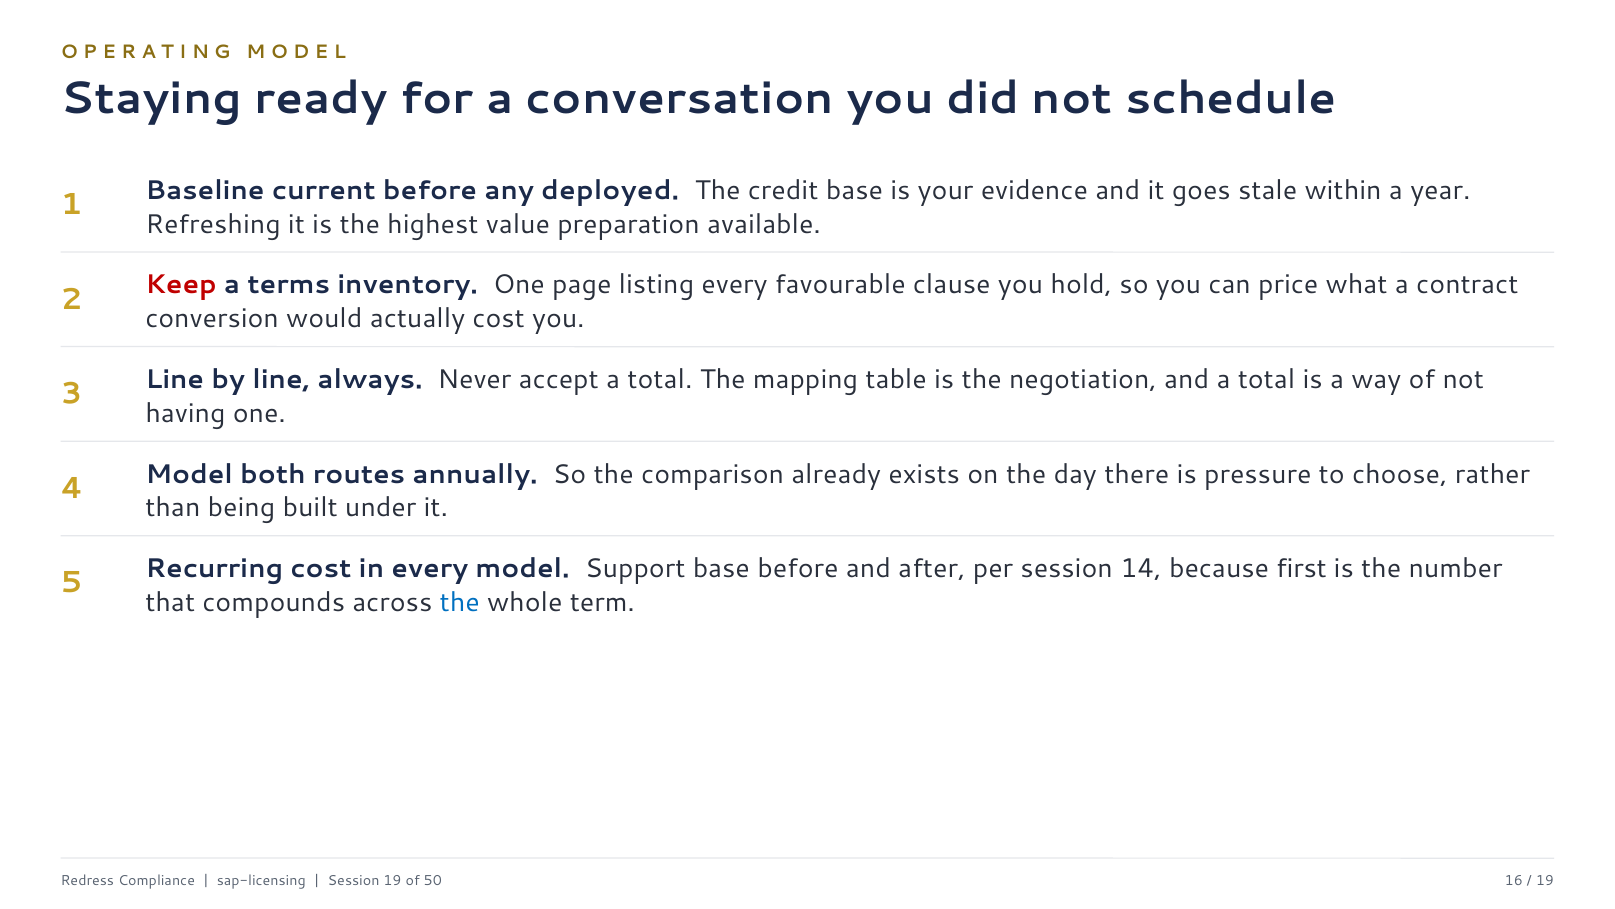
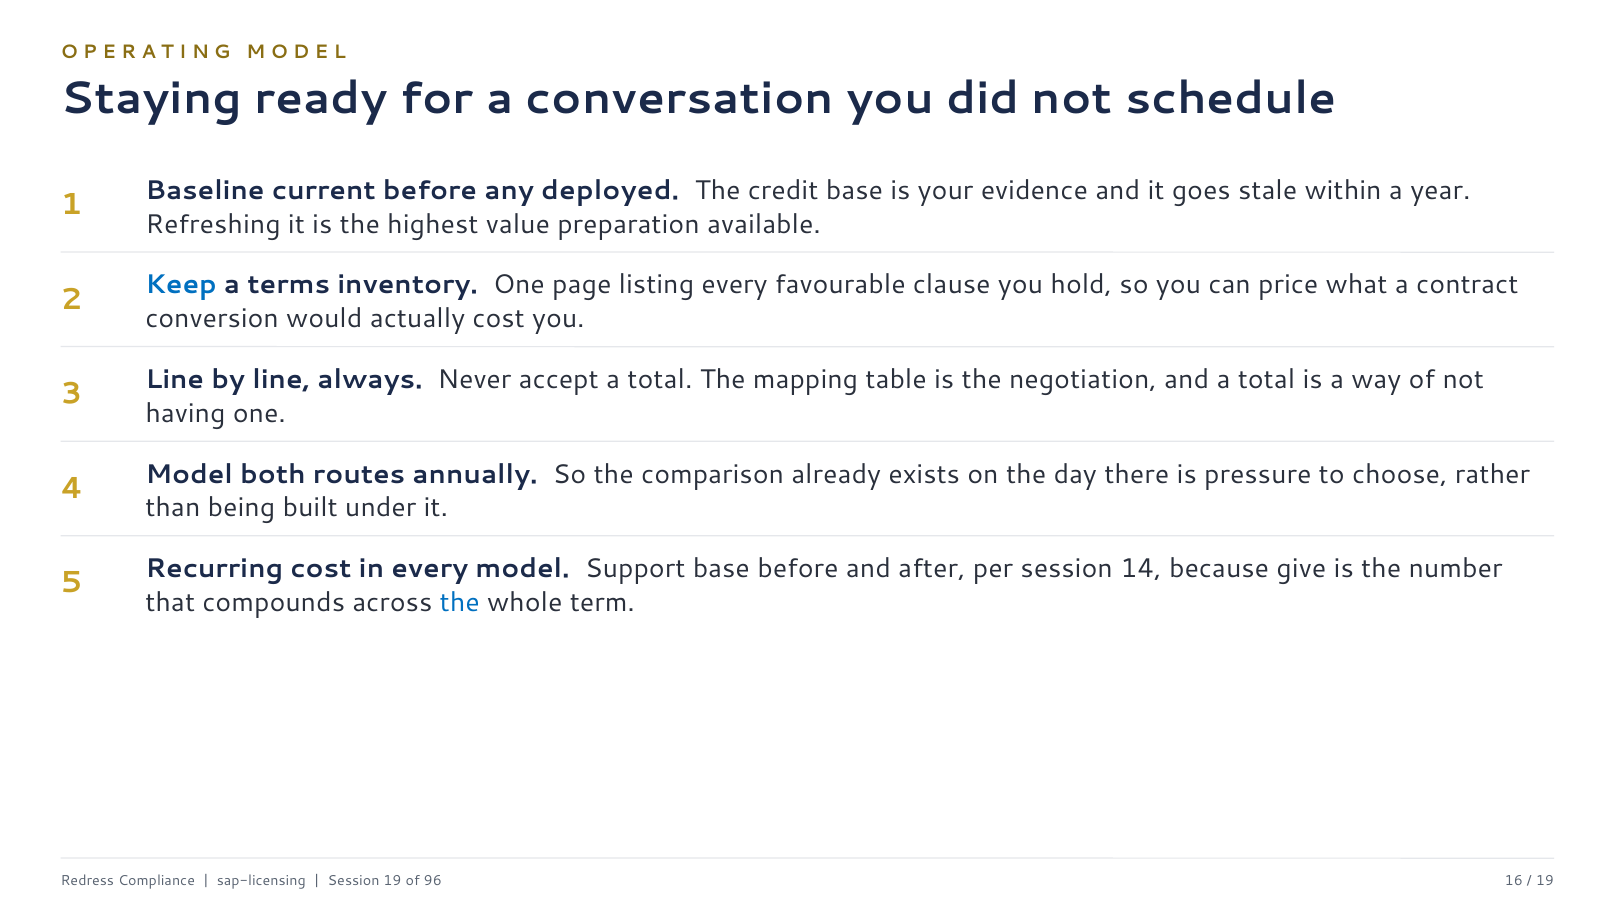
Keep colour: red -> blue (181, 285)
first: first -> give (1301, 568)
50: 50 -> 96 (433, 880)
